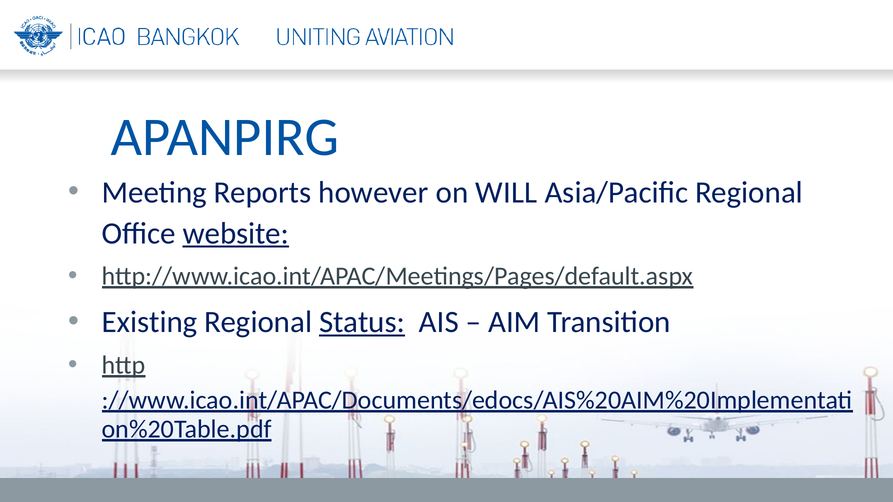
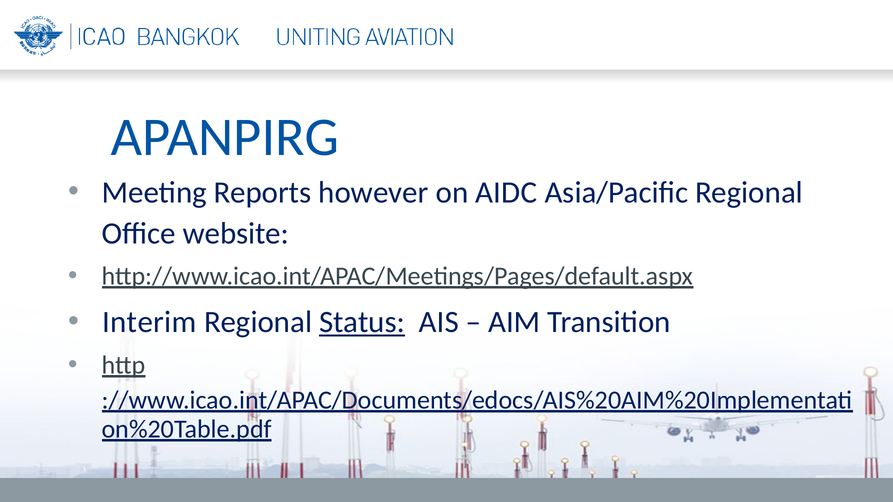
WILL: WILL -> AIDC (506, 193)
website underline: present -> none (236, 233)
Existing: Existing -> Interim (149, 322)
